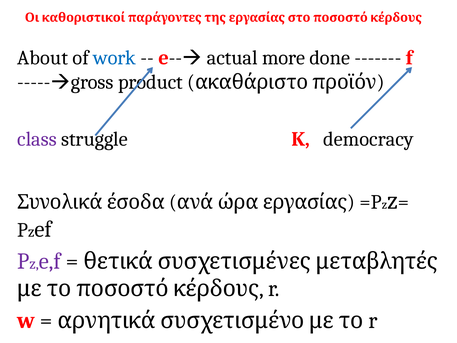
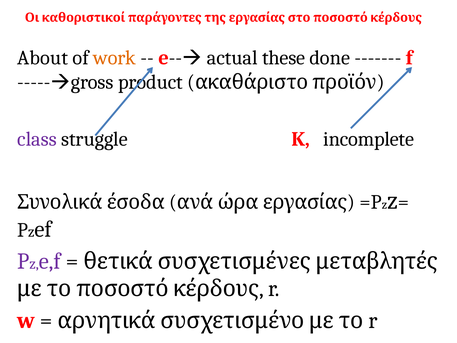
work colour: blue -> orange (115, 58)
more: more -> these (284, 58)
democracy: democracy -> incomplete (369, 139)
